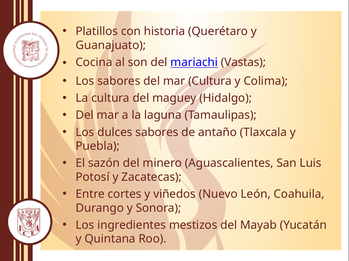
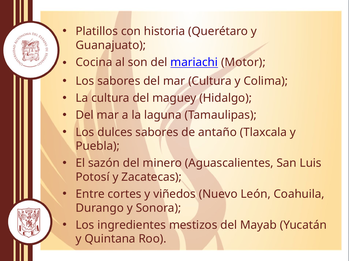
Vastas: Vastas -> Motor (243, 62)
